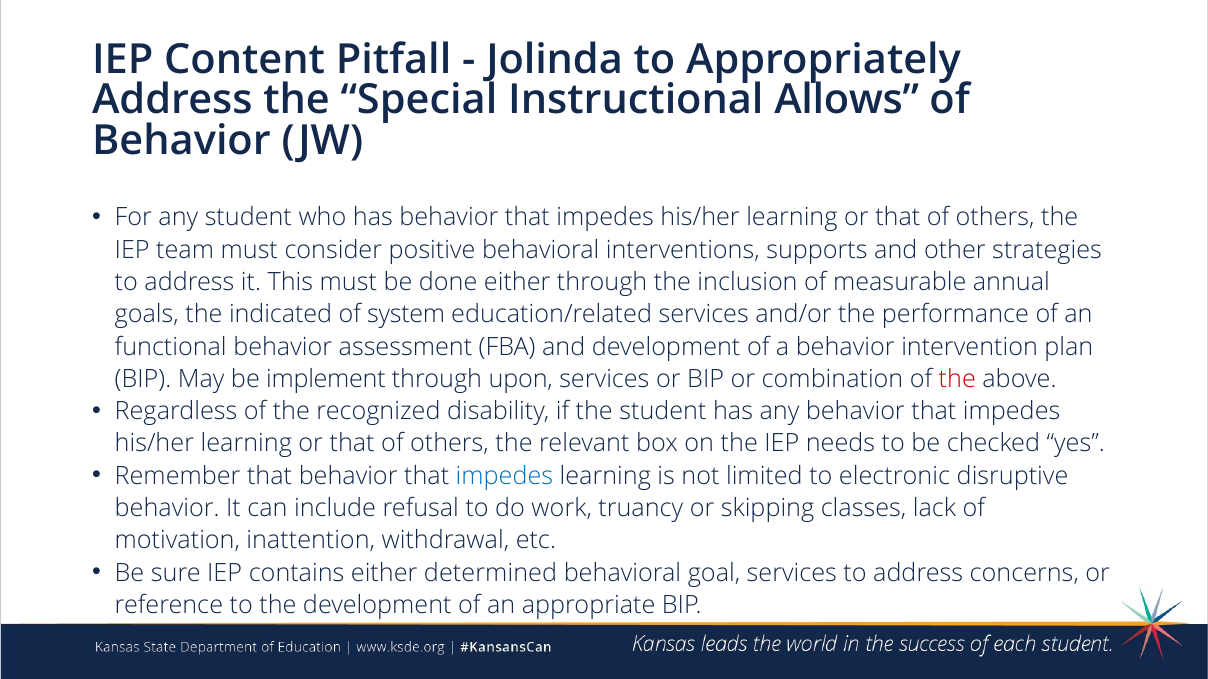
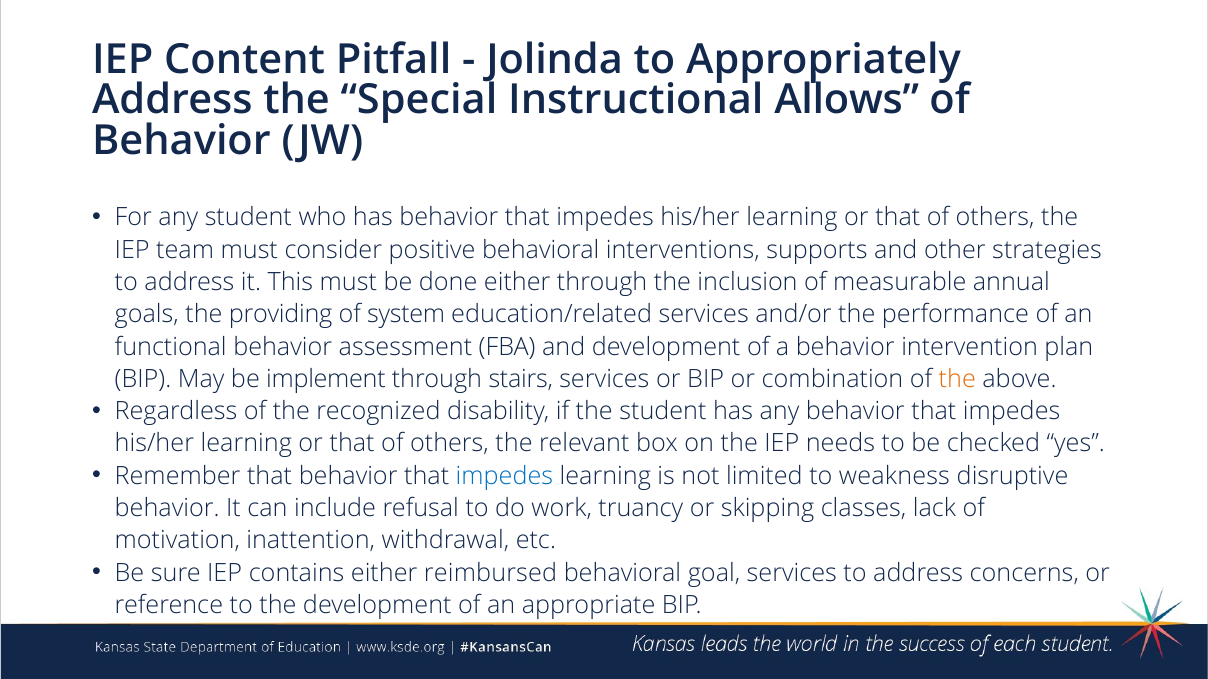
indicated: indicated -> providing (281, 315)
upon: upon -> stairs (521, 379)
the colour: red -> orange (957, 379)
electronic: electronic -> weakness (894, 476)
determined: determined -> reimbursed (491, 573)
